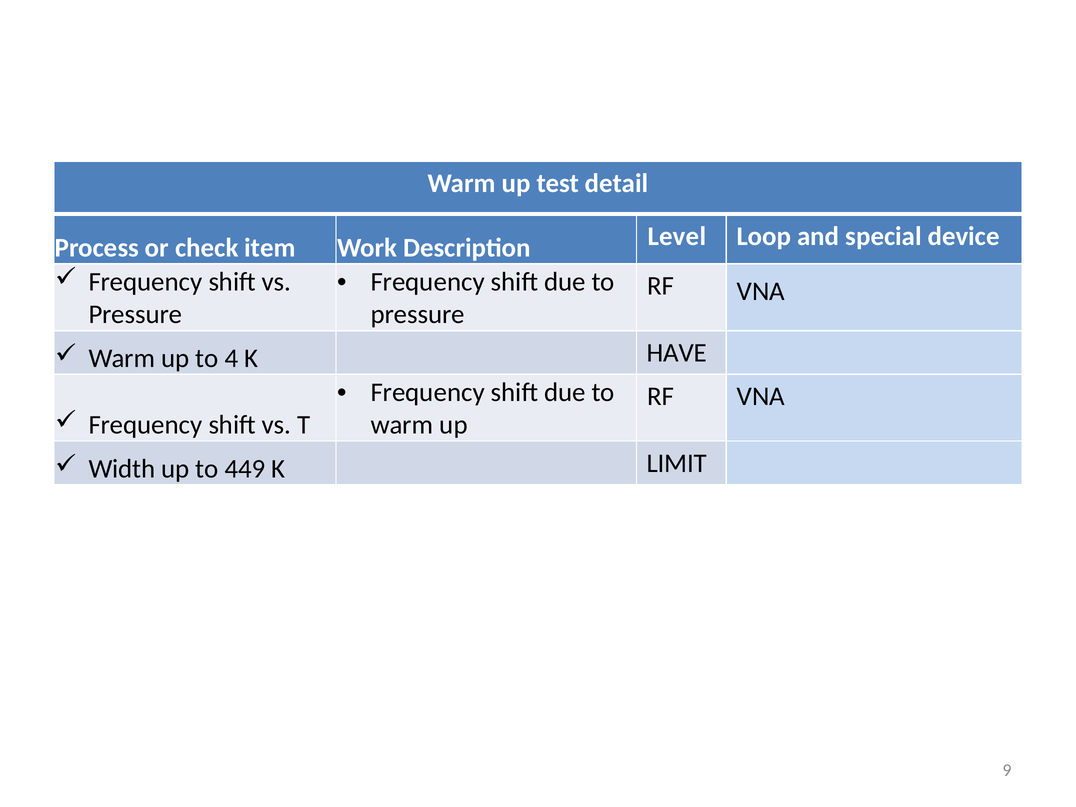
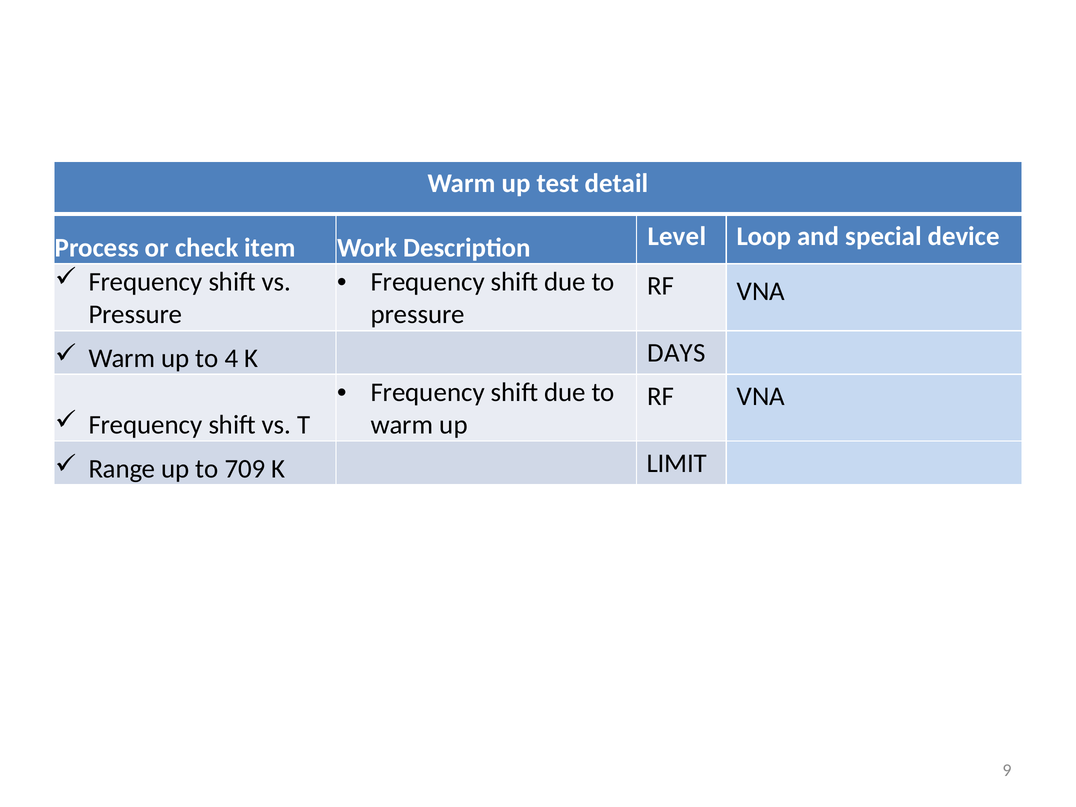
HAVE: HAVE -> DAYS (676, 353)
Width: Width -> Range (122, 469)
449: 449 -> 709 (245, 469)
